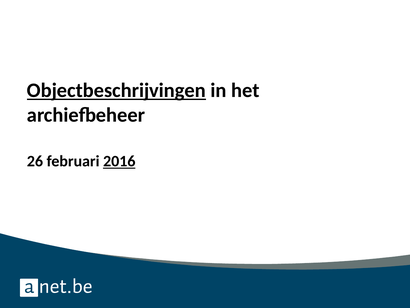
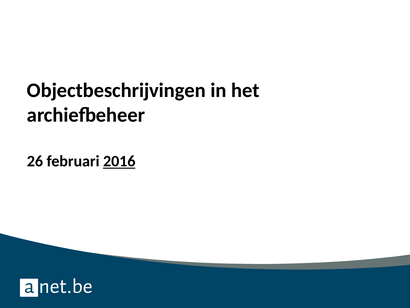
Objectbeschrijvingen underline: present -> none (116, 90)
